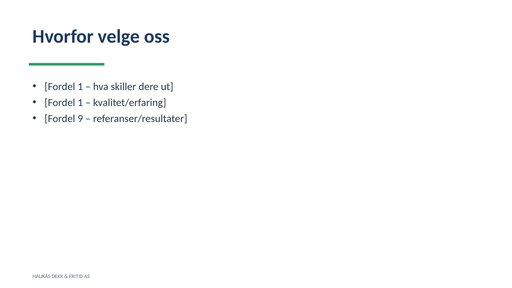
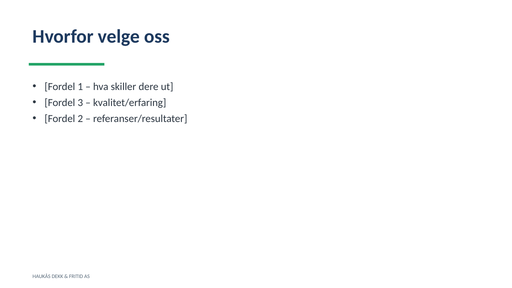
1: 1 -> 3 (80, 103)
9: 9 -> 2 (80, 119)
